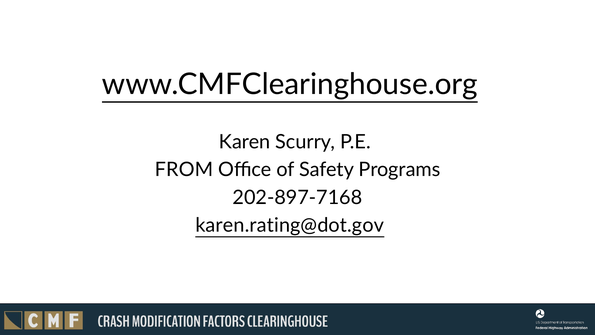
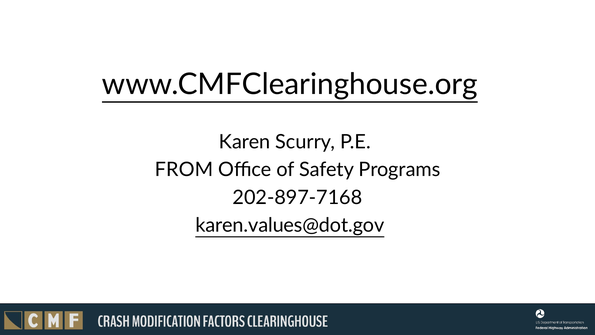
karen.rating@dot.gov: karen.rating@dot.gov -> karen.values@dot.gov (290, 225)
